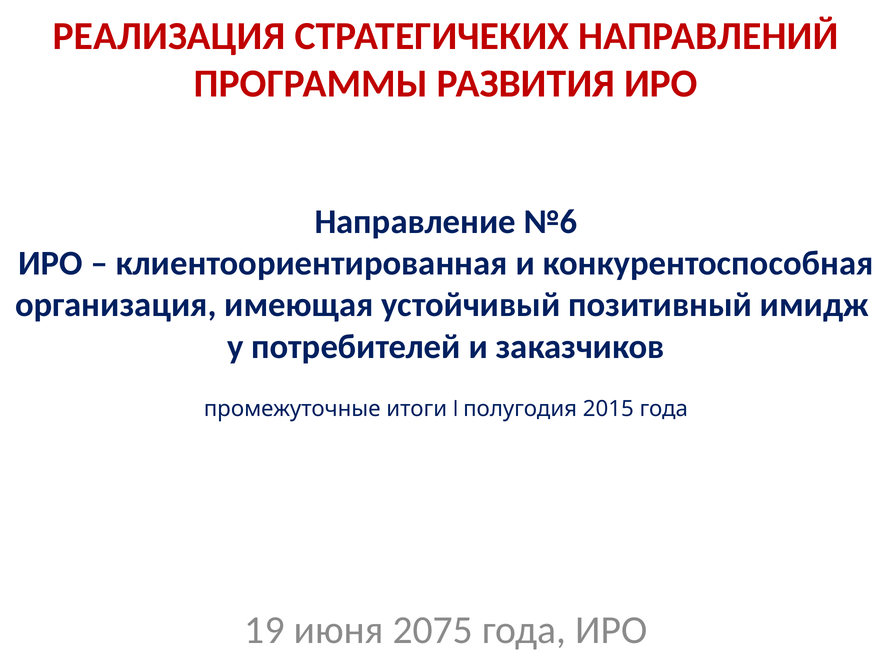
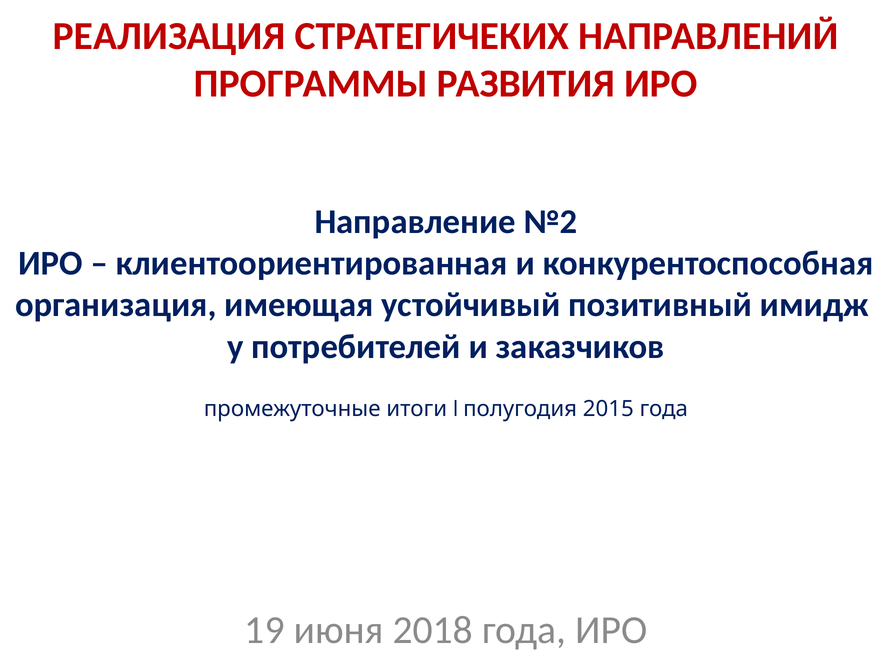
№6: №6 -> №2 (550, 222)
2075: 2075 -> 2018 (433, 630)
